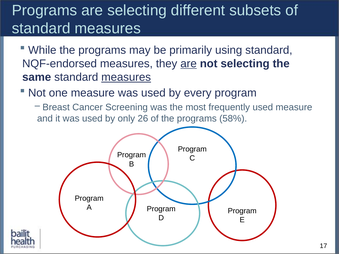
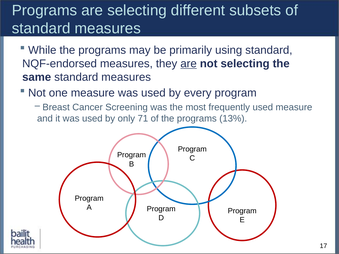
measures underline: present -> none (126, 77)
26: 26 -> 71 (143, 119)
58%: 58% -> 13% (233, 119)
